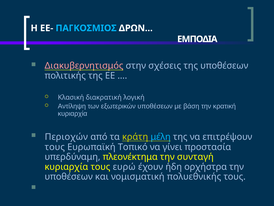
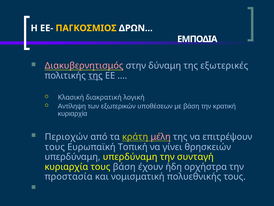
ΠΑΓΚΟΣΜΙΟΣ colour: light blue -> yellow (86, 28)
σχέσεις: σχέσεις -> δύναμη (165, 66)
της υποθέσεων: υποθέσεων -> εξωτερικές (224, 66)
της underline: none -> present (95, 75)
μέλη colour: light blue -> pink (161, 137)
Τοπικό: Τοπικό -> Τοπική (133, 147)
προστασία: προστασία -> θρησκειών (208, 147)
υπερδύναμη πλεονέκτημα: πλεονέκτημα -> υπερδύναμη (130, 157)
τους ευρώ: ευρώ -> βάση (124, 166)
υποθέσεων: υποθέσεων -> προστασία (69, 176)
